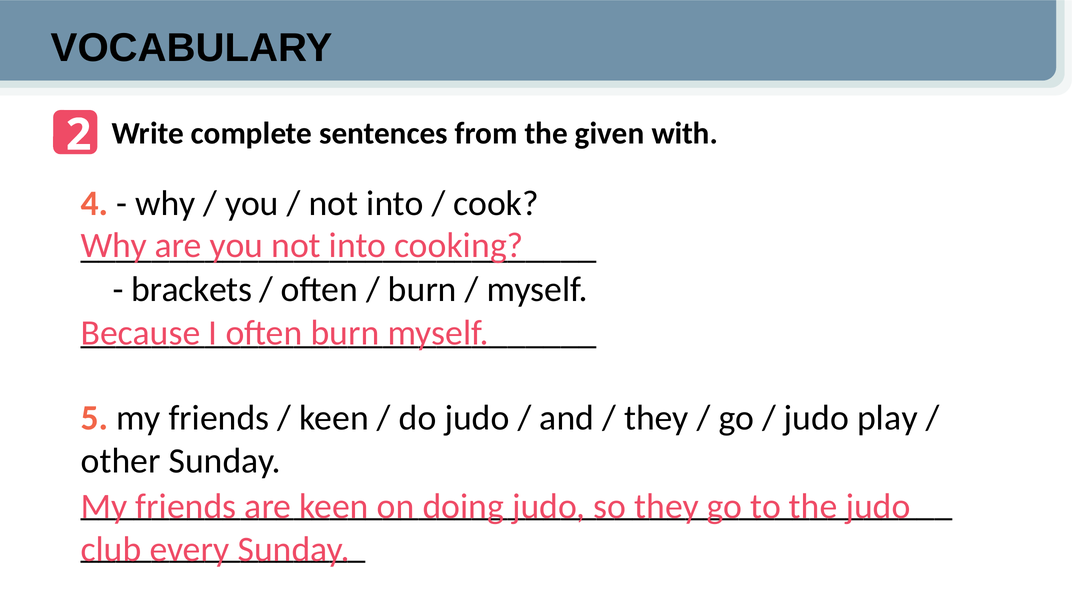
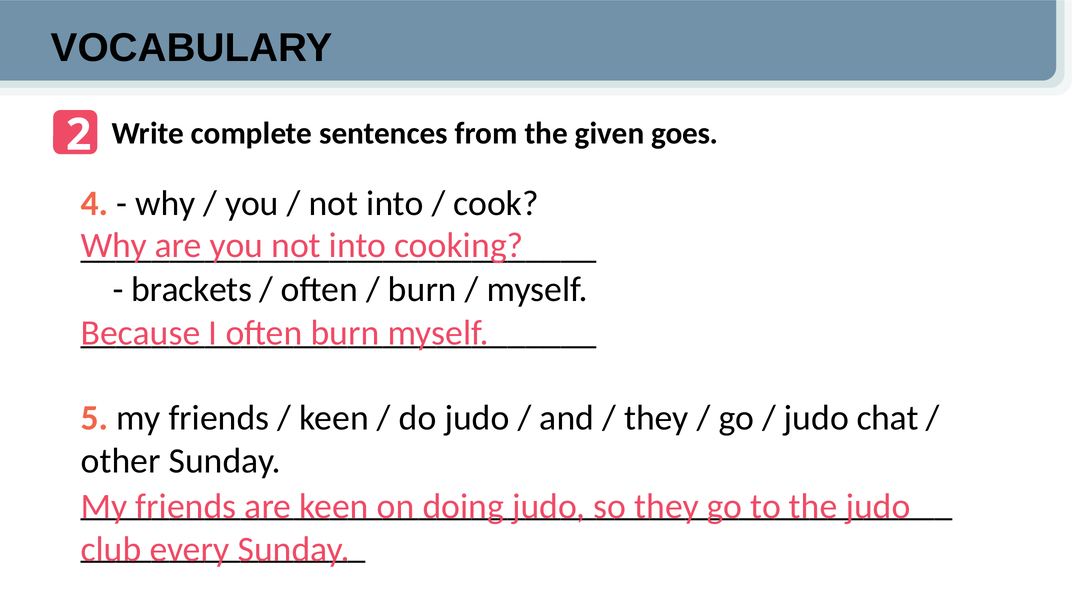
with: with -> goes (685, 134)
play: play -> chat (888, 418)
